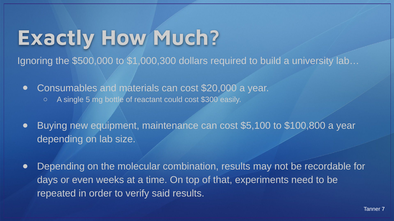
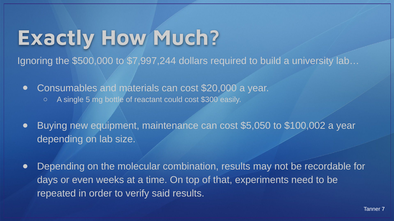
$1,000,300: $1,000,300 -> $7,997,244 (151, 61)
$5,100: $5,100 -> $5,050 (256, 126)
$100,800: $100,800 -> $100,002 (305, 126)
